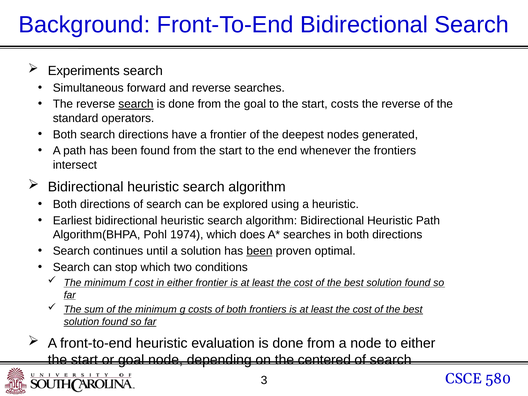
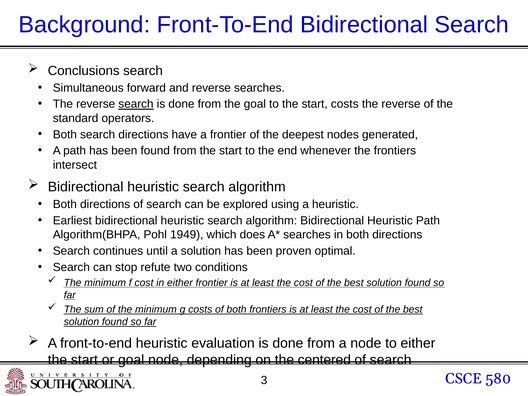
Experiments: Experiments -> Conclusions (84, 71)
1974: 1974 -> 1949 (187, 235)
been underline: present -> none (259, 251)
stop which: which -> refute (155, 267)
